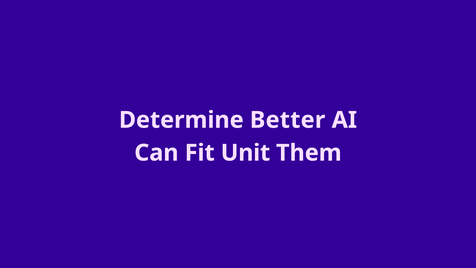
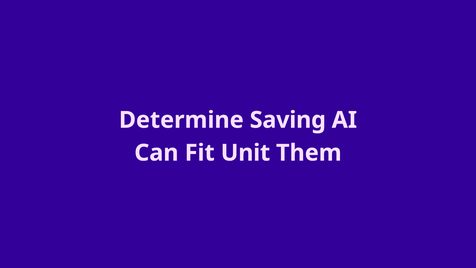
Better: Better -> Saving (288, 120)
